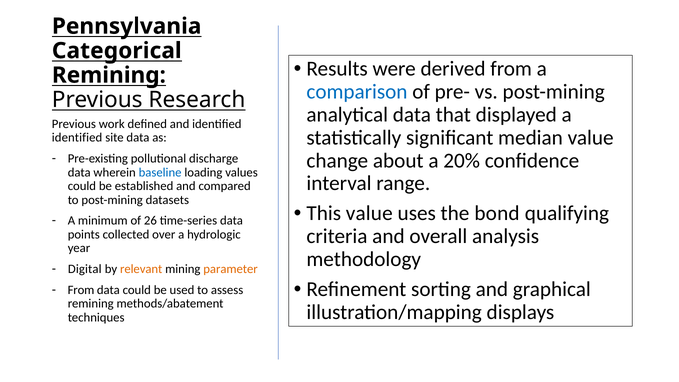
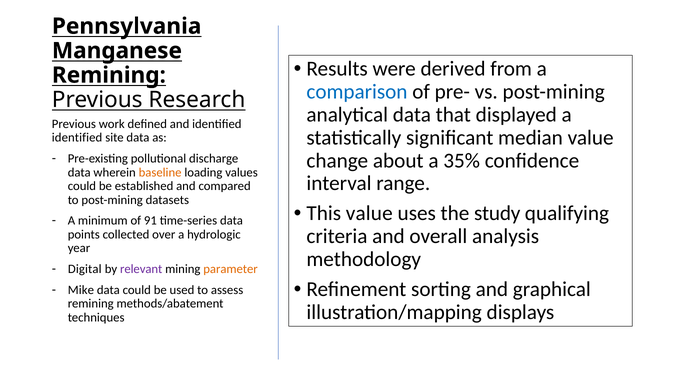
Categorical: Categorical -> Manganese (117, 51)
20%: 20% -> 35% (462, 161)
baseline colour: blue -> orange (160, 172)
bond: bond -> study (497, 213)
26: 26 -> 91 (150, 221)
relevant colour: orange -> purple (141, 269)
From: From -> Mike (81, 290)
